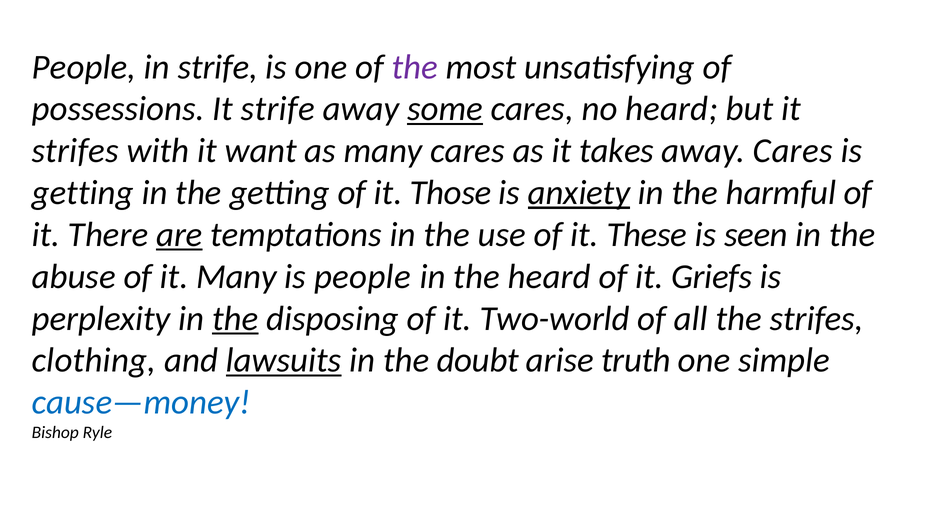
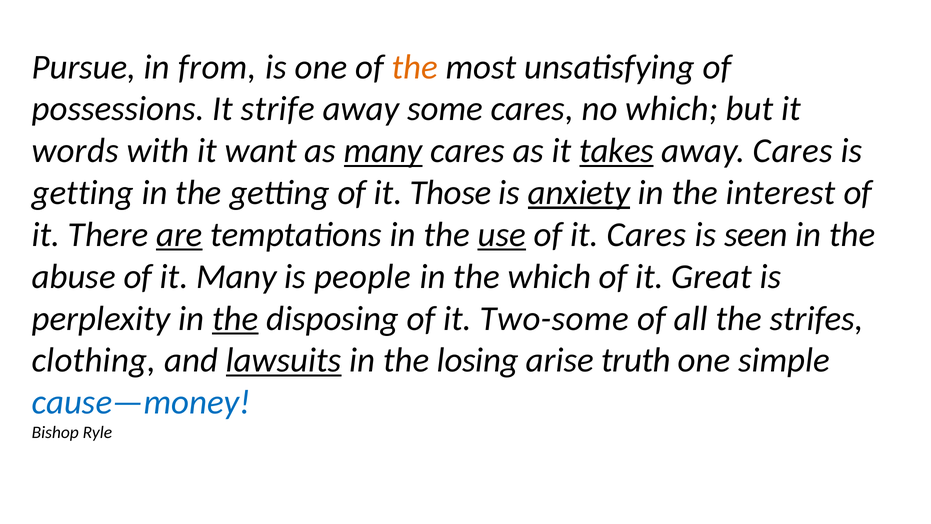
People: People -> Pursue (84, 67)
in strife: strife -> from (217, 67)
the colour: purple -> orange (415, 67)
some underline: present -> none (445, 109)
no heard: heard -> which (672, 109)
strifes: strifes -> words (75, 151)
many underline: none -> present (383, 151)
takes underline: none -> present (617, 151)
harmful: harmful -> interest (781, 193)
use underline: none -> present (502, 235)
it These: These -> Cares (646, 235)
the heard: heard -> which (549, 276)
Griefs: Griefs -> Great (712, 276)
Two-world: Two-world -> Two-some (554, 318)
doubt: doubt -> losing (478, 360)
